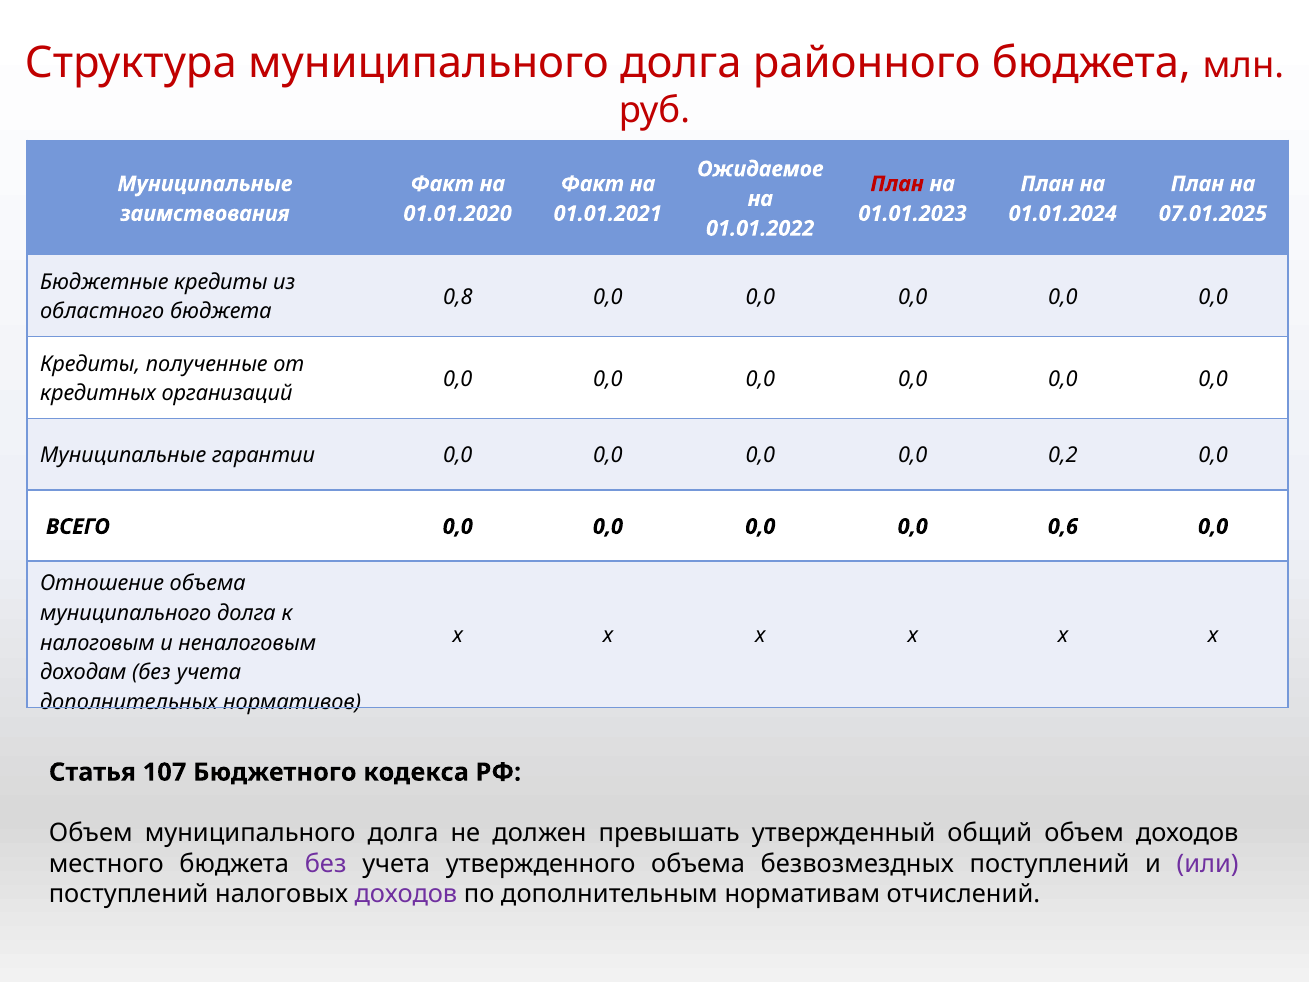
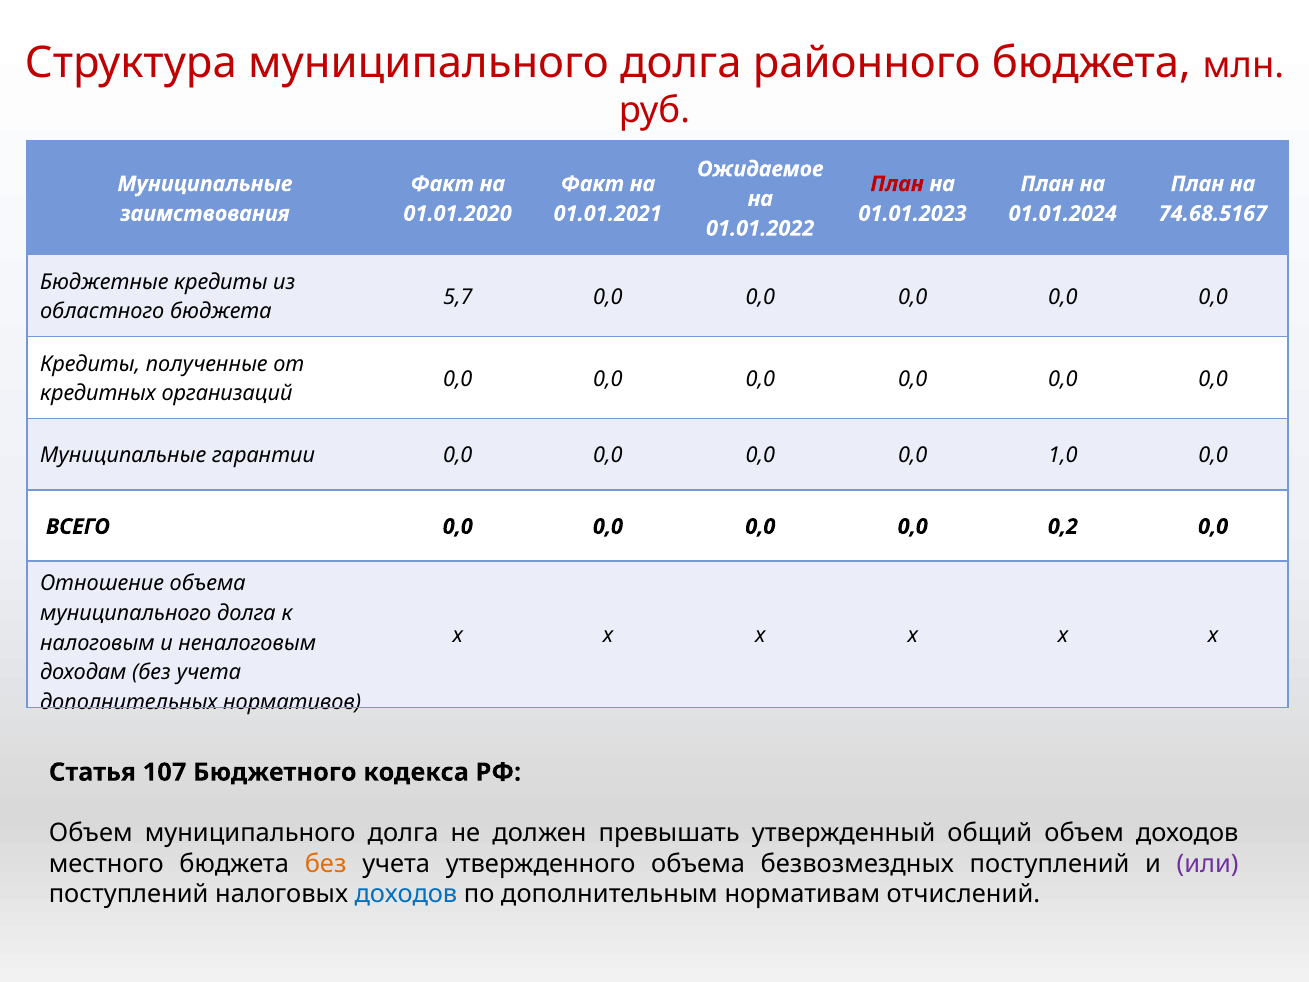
07.01.2025: 07.01.2025 -> 74.68.5167 (1213, 214)
0,8: 0,8 -> 5,7 (458, 297)
0,2: 0,2 -> 1,0 (1063, 455)
0,6: 0,6 -> 0,2 (1063, 527)
без colour: purple -> orange (326, 864)
доходов colour: purple -> blue (406, 894)
